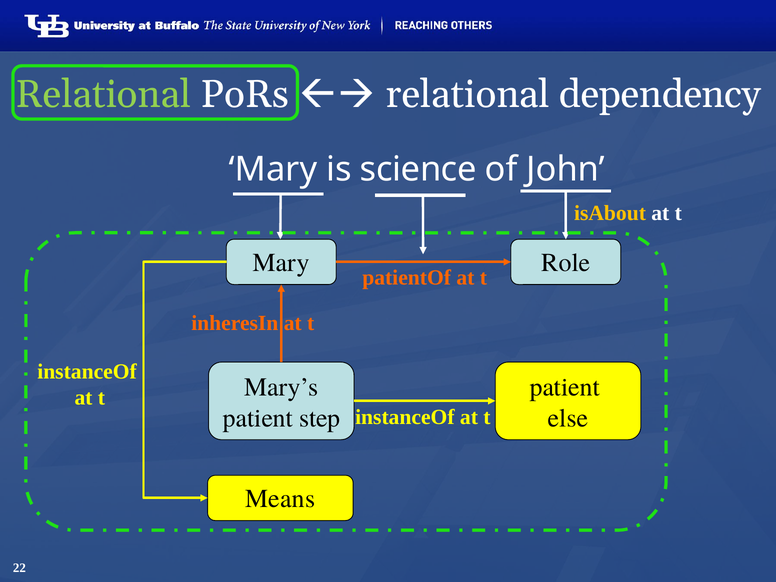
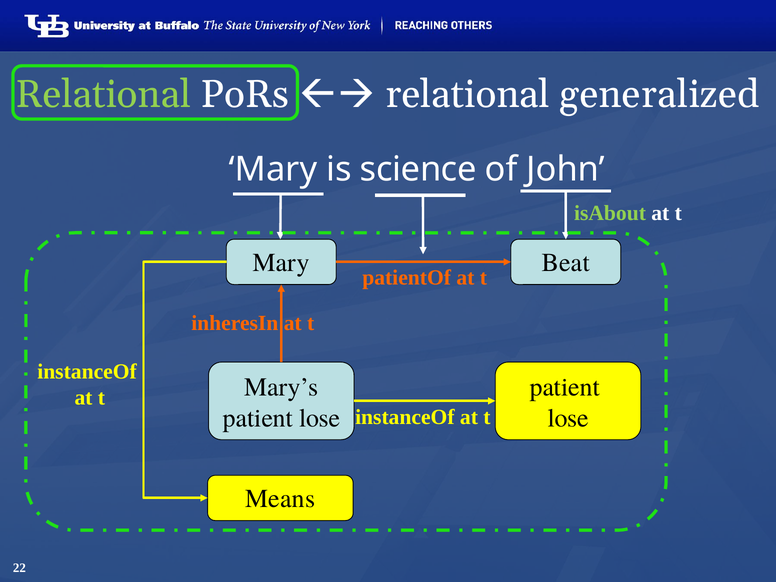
dependency: dependency -> generalized (659, 94)
isAbout colour: yellow -> light green (610, 213)
Role: Role -> Beat (566, 263)
step: step -> lose (320, 418)
else: else -> lose (568, 418)
